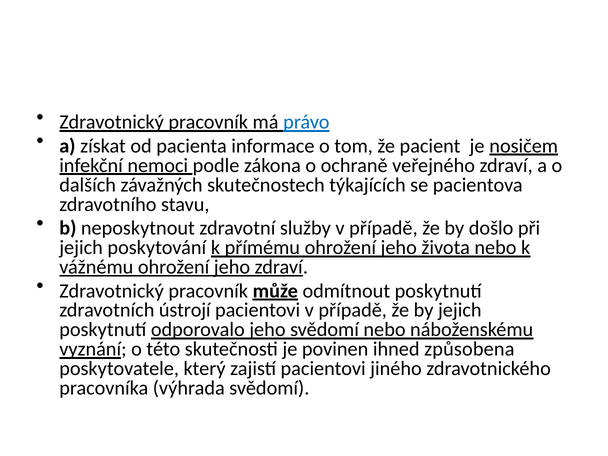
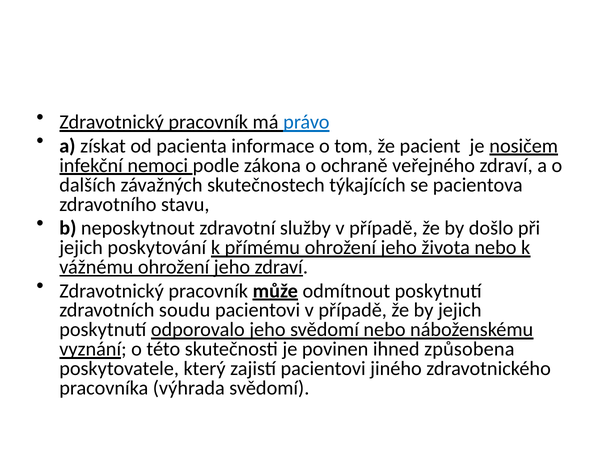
ústrojí: ústrojí -> soudu (185, 310)
